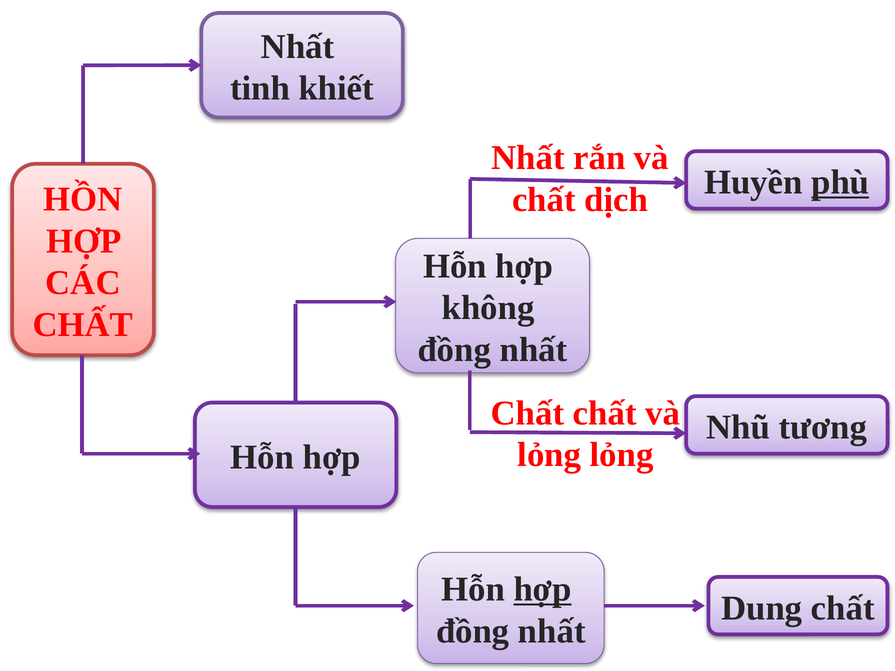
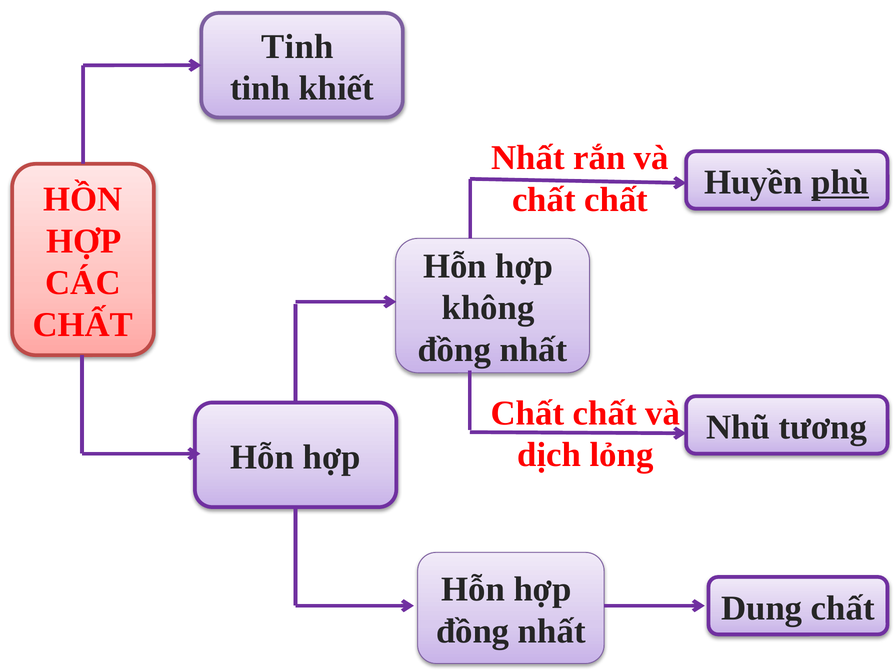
Nhất: Nhất -> Tinh (297, 47)
dịch: dịch -> chất (616, 200)
lỏng: lỏng -> dịch (549, 455)
hợp underline: present -> none (543, 590)
